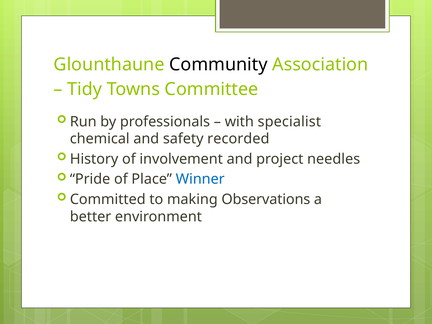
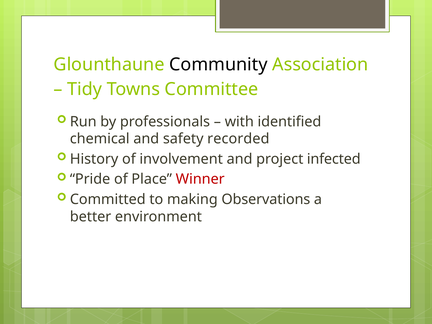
specialist: specialist -> identified (289, 122)
needles: needles -> infected (334, 159)
Winner colour: blue -> red (200, 179)
